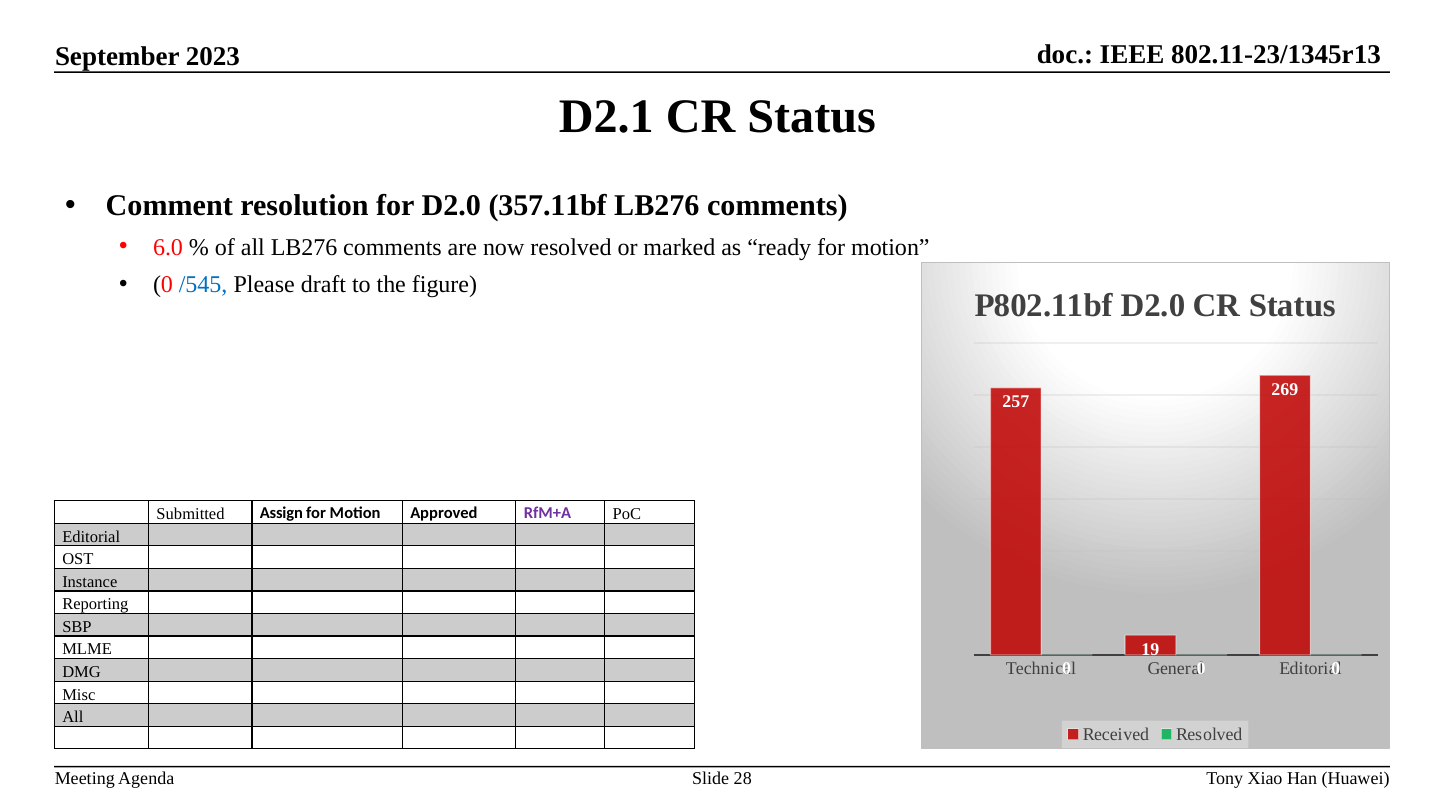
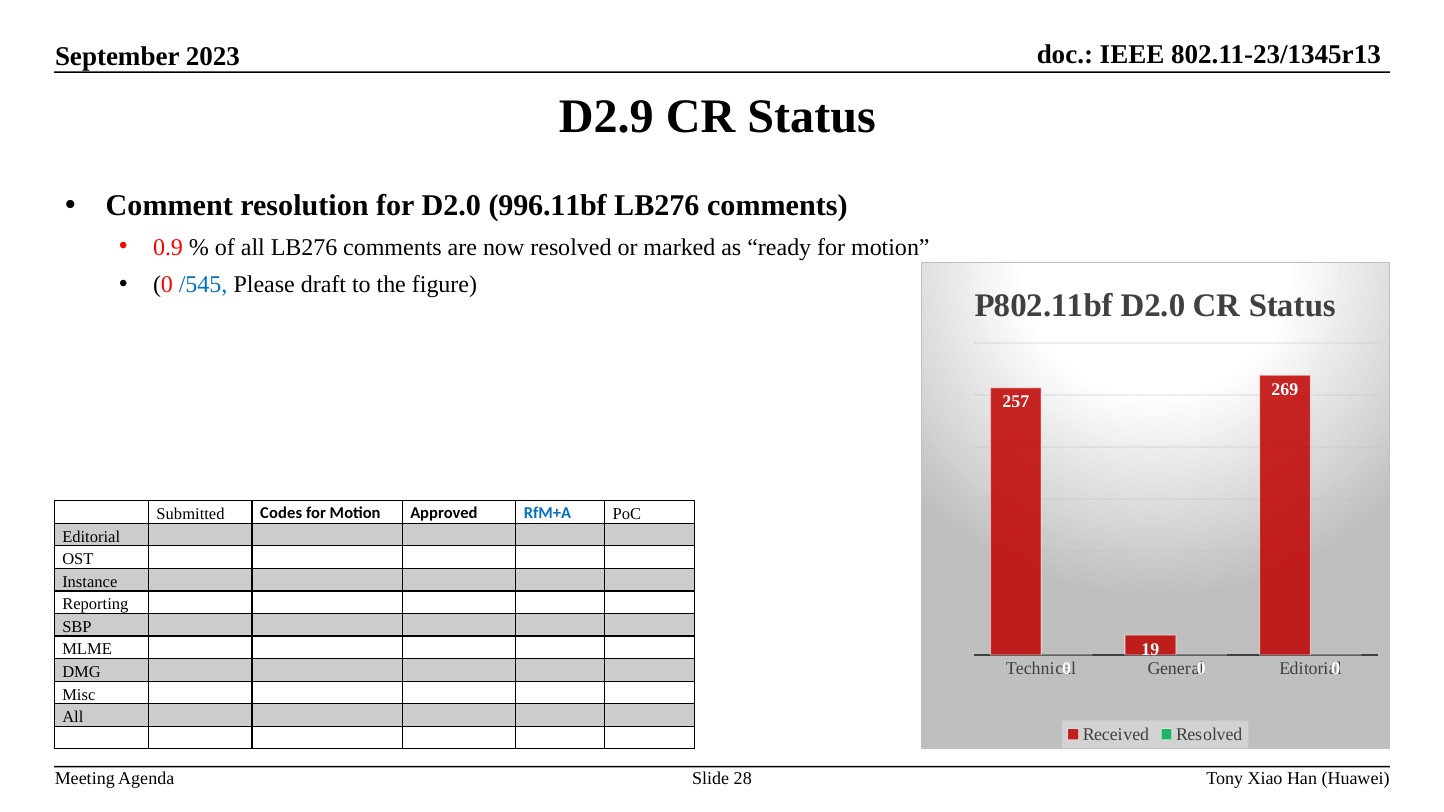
D2.1: D2.1 -> D2.9 (606, 116)
357.11bf: 357.11bf -> 996.11bf (548, 206)
6.0: 6.0 -> 0.9 (168, 247)
Assign: Assign -> Codes (281, 513)
RfM+A colour: purple -> blue (548, 513)
